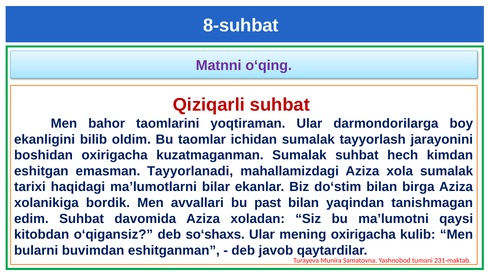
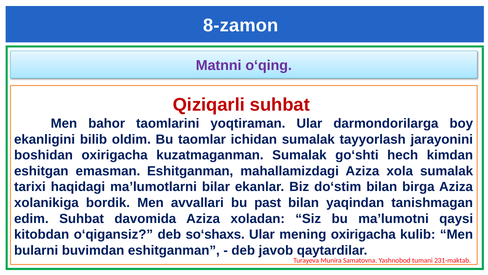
8-suhbat: 8-suhbat -> 8-zamon (241, 26)
Sumalak suhbat: suhbat -> goʻshti (357, 155)
emasman Tayyorlanadi: Tayyorlanadi -> Eshitganman (190, 171)
